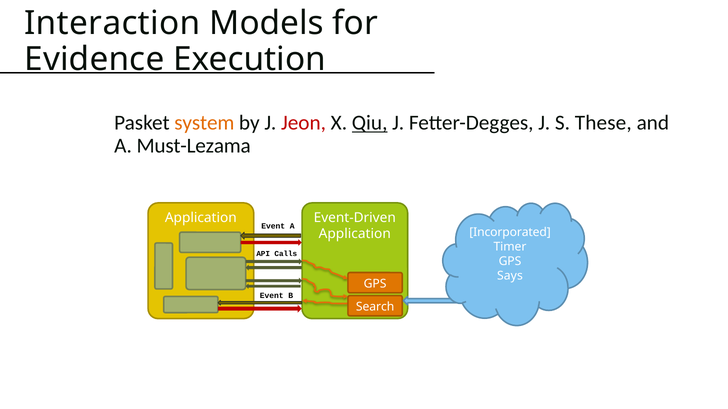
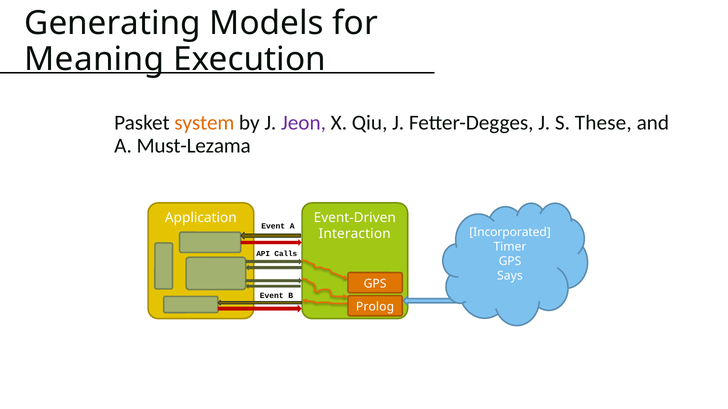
Interaction: Interaction -> Generating (113, 23)
Evidence: Evidence -> Meaning (94, 59)
Jeon colour: red -> purple (304, 123)
Qiu underline: present -> none (370, 123)
Application: Application -> Interaction (355, 234)
Search: Search -> Prolog (375, 307)
